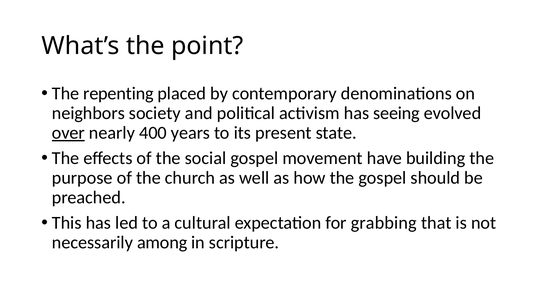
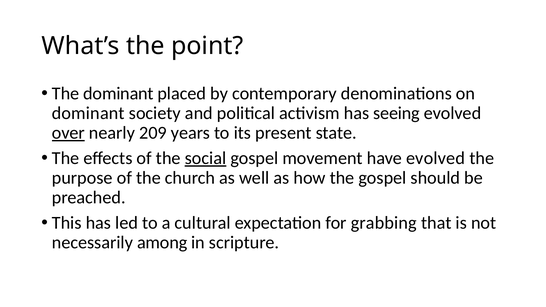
The repenting: repenting -> dominant (118, 94)
neighbors: neighbors -> dominant (88, 113)
400: 400 -> 209 (153, 133)
social underline: none -> present (205, 158)
have building: building -> evolved (436, 158)
